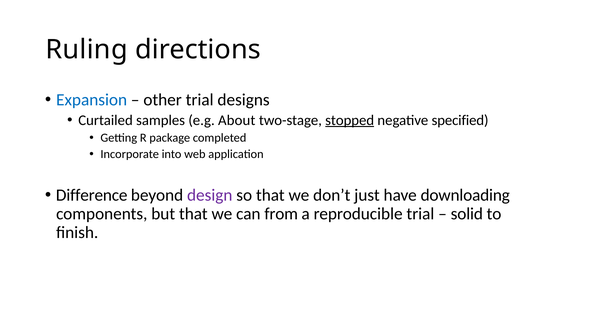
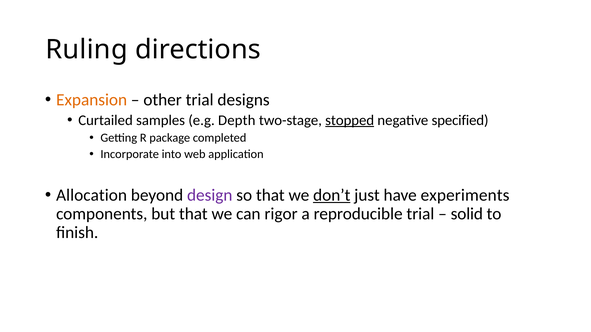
Expansion colour: blue -> orange (92, 100)
About: About -> Depth (237, 120)
Difference: Difference -> Allocation (92, 195)
don’t underline: none -> present (332, 195)
downloading: downloading -> experiments (465, 195)
from: from -> rigor (281, 214)
